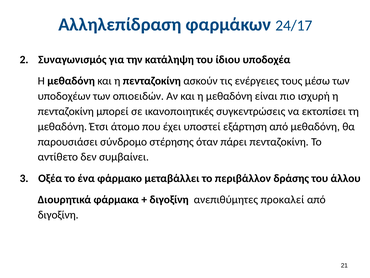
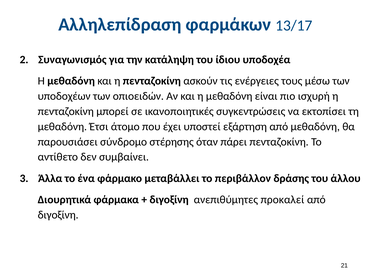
24/17: 24/17 -> 13/17 (294, 25)
Οξέα: Οξέα -> Άλλα (50, 178)
